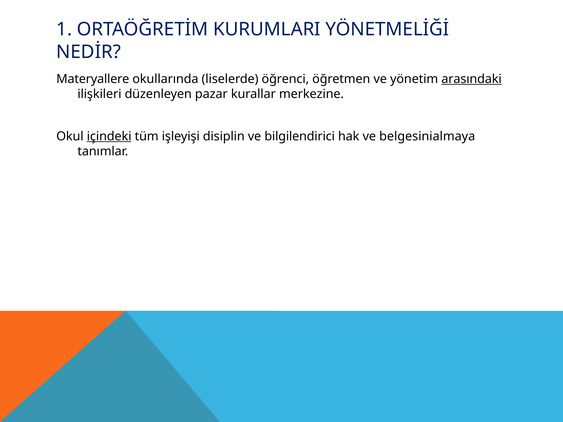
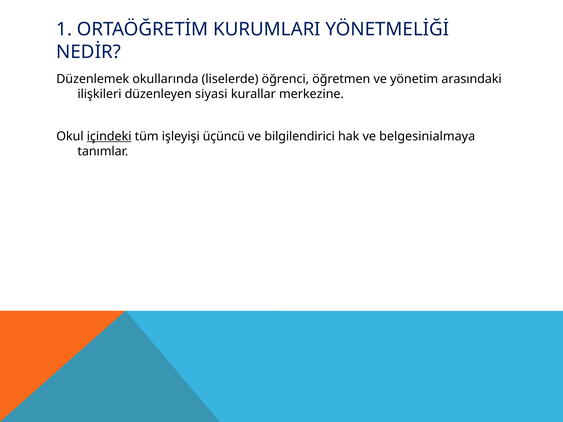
Materyallere: Materyallere -> Düzenlemek (93, 79)
arasındaki underline: present -> none (472, 79)
pazar: pazar -> siyasi (211, 94)
disiplin: disiplin -> üçüncü (224, 136)
